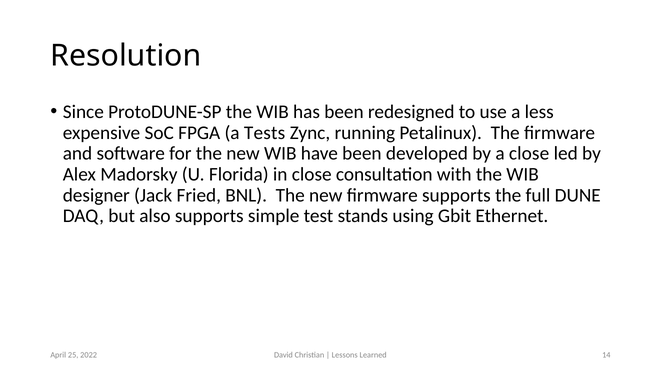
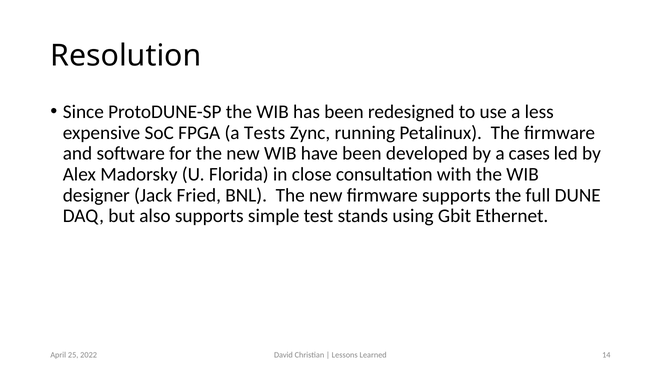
a close: close -> cases (529, 153)
